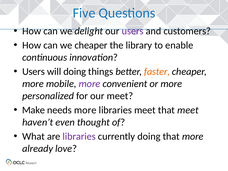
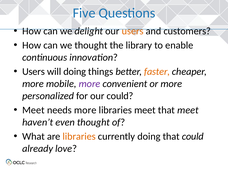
users colour: purple -> orange (133, 31)
we cheaper: cheaper -> thought (91, 45)
our meet: meet -> could (120, 96)
Make: Make -> Meet (33, 110)
libraries colour: purple -> orange (79, 136)
that more: more -> could (193, 136)
